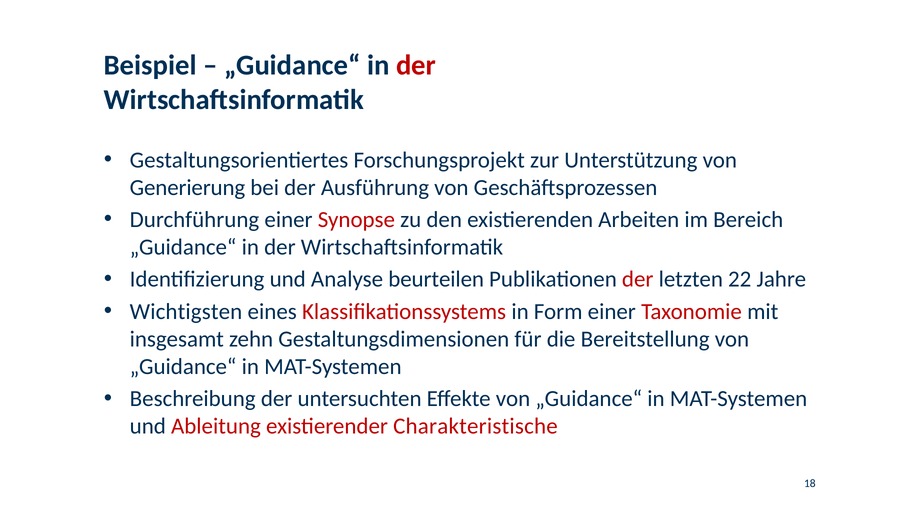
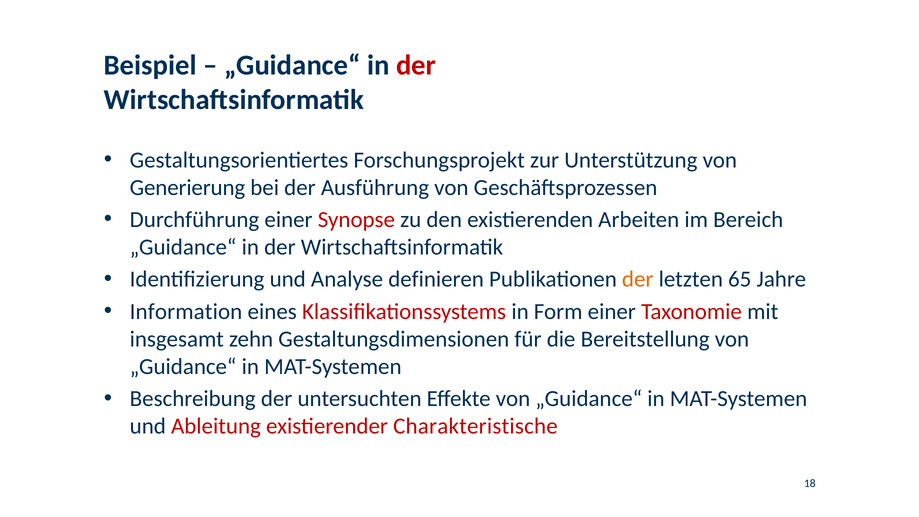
beurteilen: beurteilen -> definieren (436, 279)
der colour: red -> orange (638, 279)
22: 22 -> 65 (740, 279)
Wichtigsten: Wichtigsten -> Information (186, 311)
